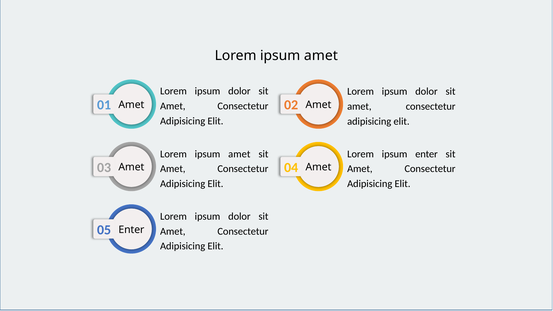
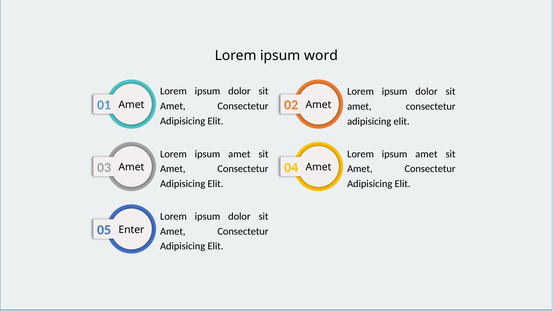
amet: amet -> word (321, 56)
enter: enter -> amet (426, 154)
